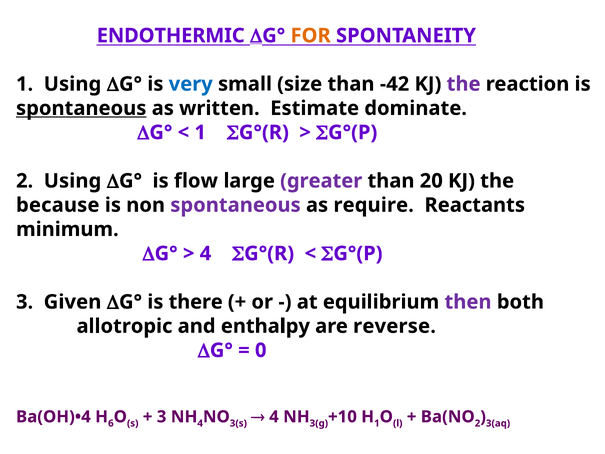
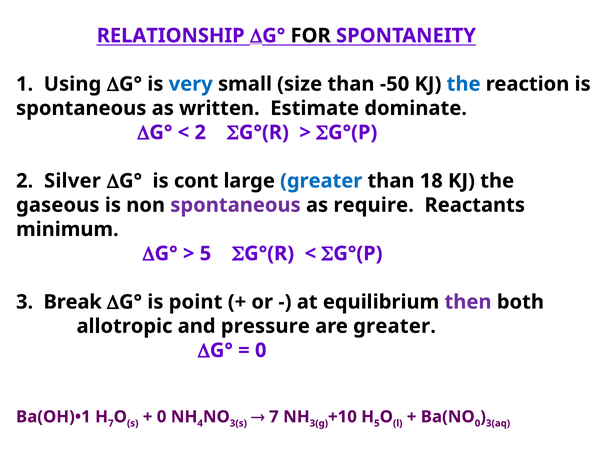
ENDOTHERMIC: ENDOTHERMIC -> RELATIONSHIP (171, 36)
FOR colour: orange -> black (311, 36)
-42: -42 -> -50 (395, 84)
the colour: purple -> blue (464, 84)
spontaneous underline: present -> none (81, 108)
1: 1 -> 2 (200, 132)
2 Using: Using -> Silver (72, 181)
flow: flow -> cont (196, 181)
greater colour: purple -> blue (321, 181)
20: 20 -> 18 (431, 181)
because: because -> gaseous (58, 205)
4: 4 -> 5 (205, 253)
Given: Given -> Break (73, 302)
there: there -> point (196, 302)
enthalpy: enthalpy -> pressure (265, 326)
are reverse: reverse -> greater (395, 326)
Ba(OH)•4: Ba(OH)•4 -> Ba(OH)•1 (53, 417)
6: 6 -> 7 (111, 423)
3: 3 -> 0 (162, 417)
4: 4 -> 7 (274, 417)
1: 1 -> 5 (377, 423)
2: 2 -> 0 (478, 423)
